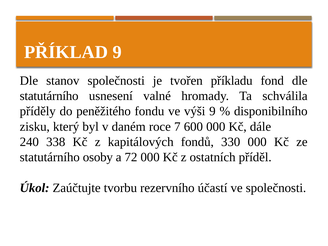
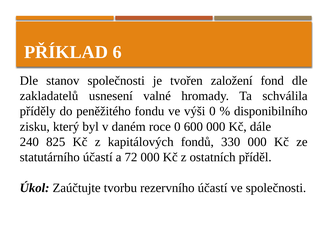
PŘÍKLAD 9: 9 -> 6 (117, 52)
příkladu: příkladu -> založení (232, 81)
statutárního: statutárního -> zakladatelů (49, 96)
výši 9: 9 -> 0 (212, 111)
roce 7: 7 -> 0 (177, 127)
338: 338 -> 825 (56, 142)
statutárního osoby: osoby -> účastí (98, 157)
